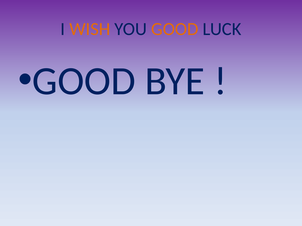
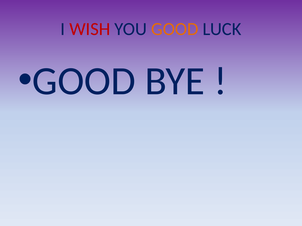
WISH colour: orange -> red (90, 29)
